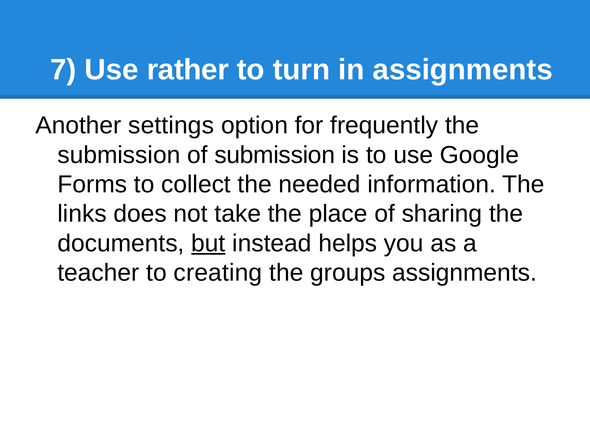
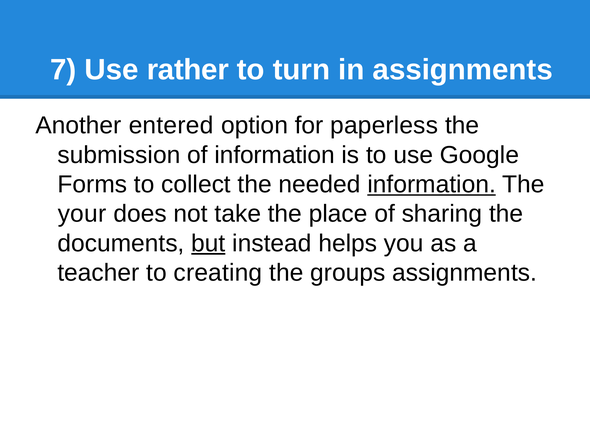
settings: settings -> entered (171, 126)
frequently: frequently -> paperless (384, 126)
of submission: submission -> information (275, 155)
information underline: none -> present (432, 185)
links: links -> your (82, 214)
